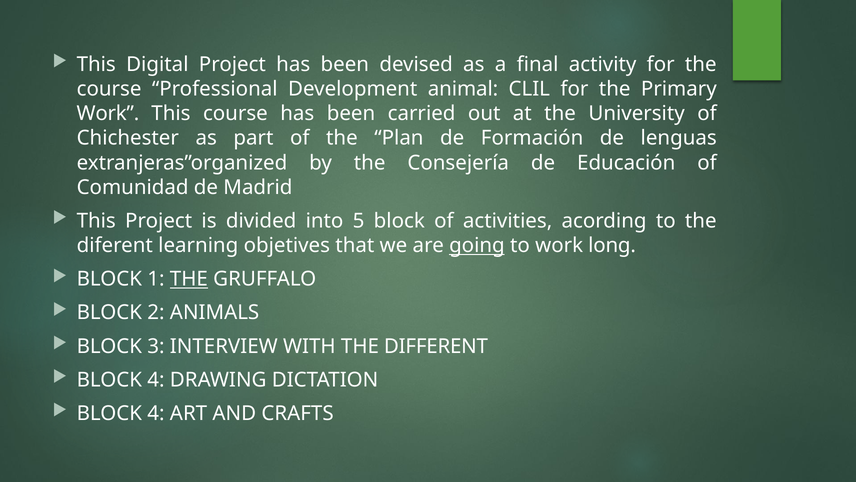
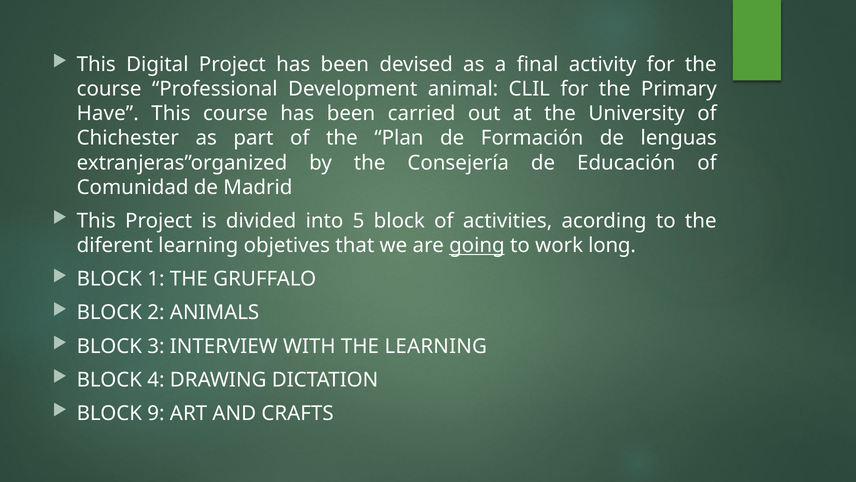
Work: Work -> Have (108, 113)
THE underline: present -> none (189, 279)
THE DIFFERENT: DIFFERENT -> LEARNING (436, 346)
4: 4 -> 9 (156, 413)
